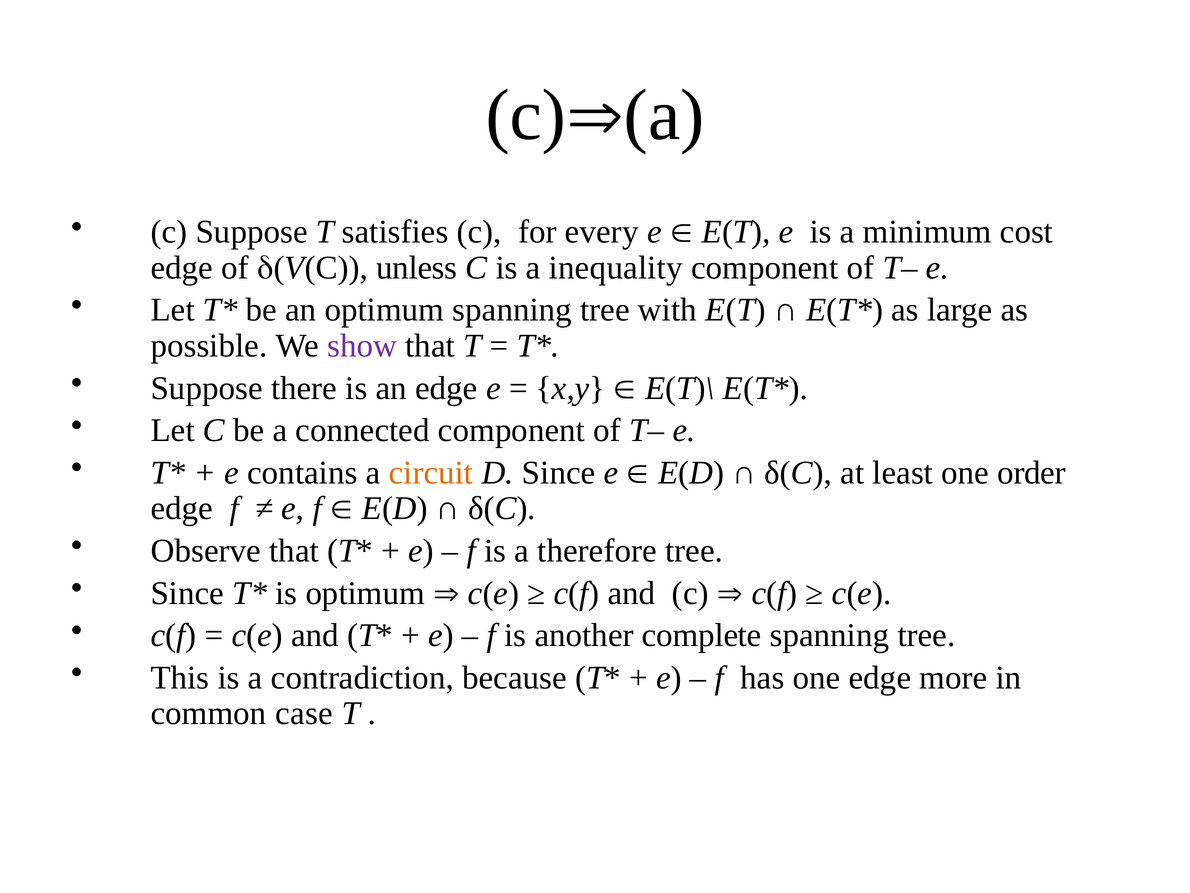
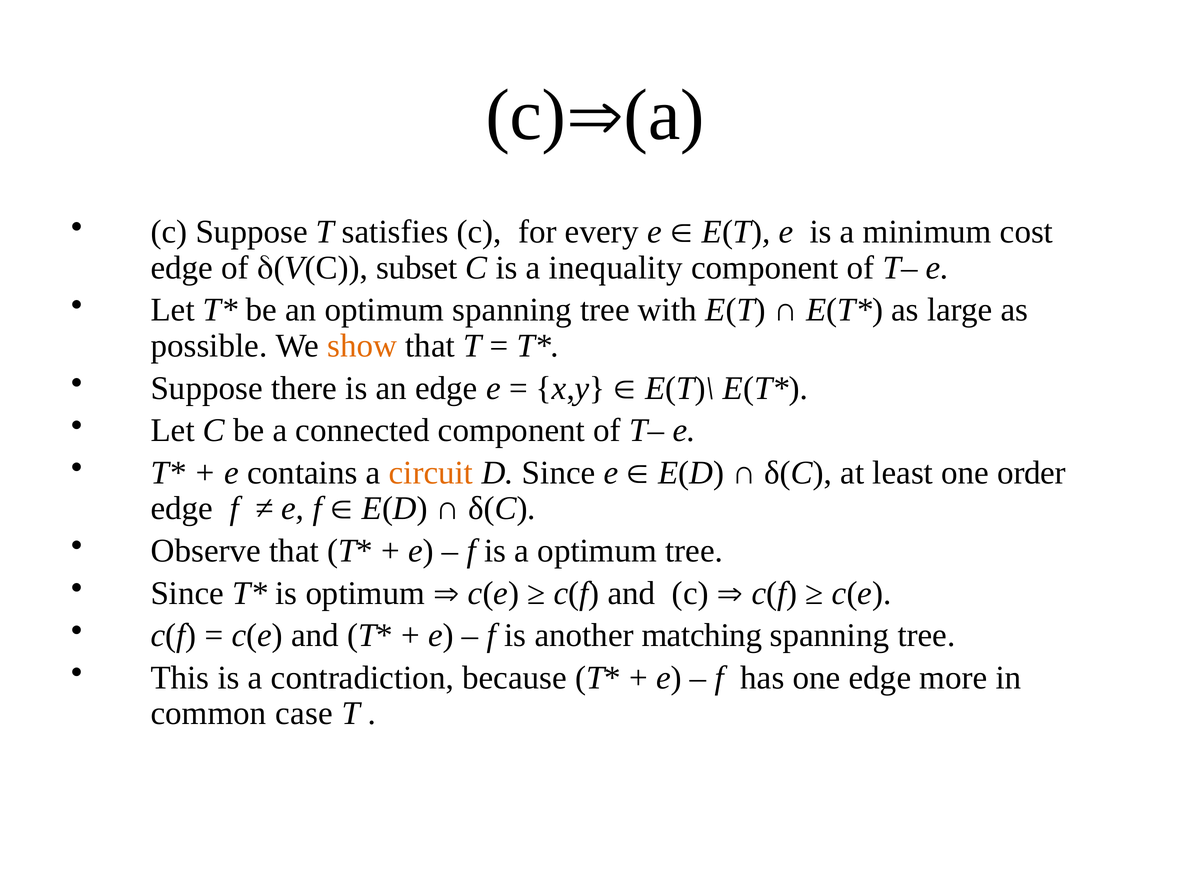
unless: unless -> subset (417, 268)
show colour: purple -> orange (362, 346)
a therefore: therefore -> optimum (597, 550)
complete: complete -> matching (702, 635)
